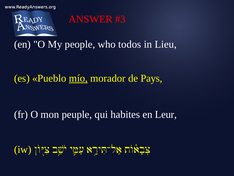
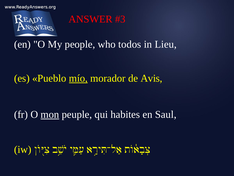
Pays: Pays -> Avis (151, 78)
mon underline: none -> present (50, 114)
Leur: Leur -> Saul (166, 114)
